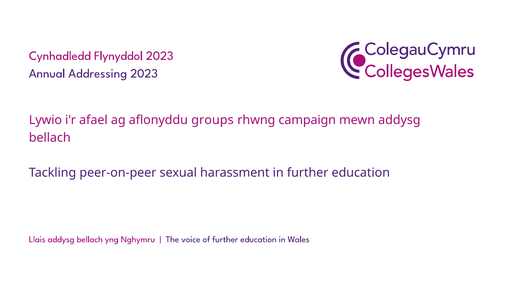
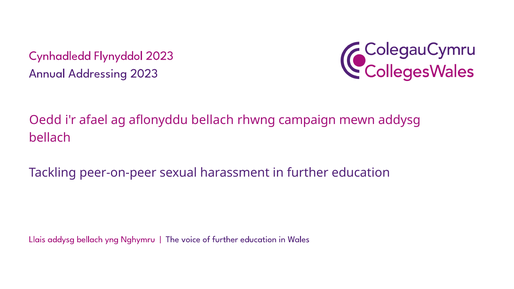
Lywio: Lywio -> Oedd (45, 120)
aflonyddu groups: groups -> bellach (213, 120)
